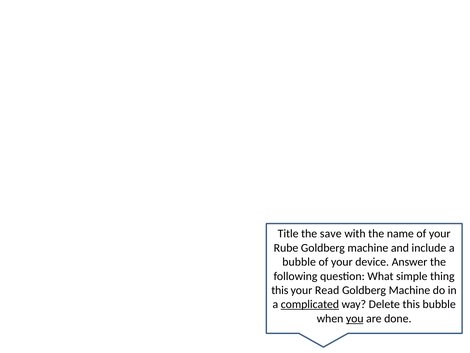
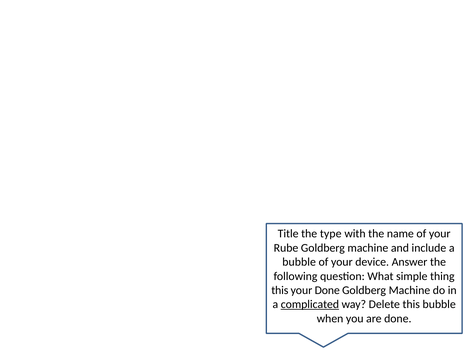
save: save -> type (331, 233)
your Read: Read -> Done (327, 290)
you underline: present -> none (355, 318)
